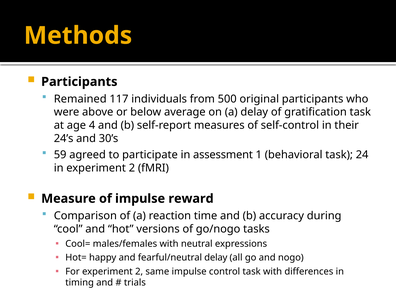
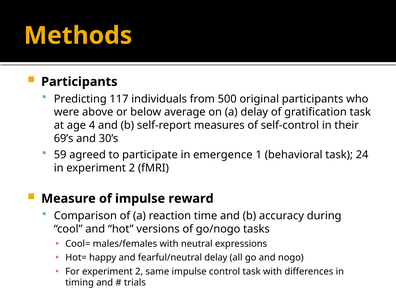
Remained: Remained -> Predicting (80, 99)
24’s: 24’s -> 69’s (64, 139)
assessment: assessment -> emergence (223, 155)
